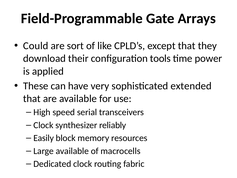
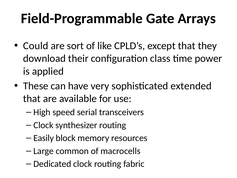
tools: tools -> class (160, 58)
synthesizer reliably: reliably -> routing (113, 125)
Large available: available -> common (72, 151)
